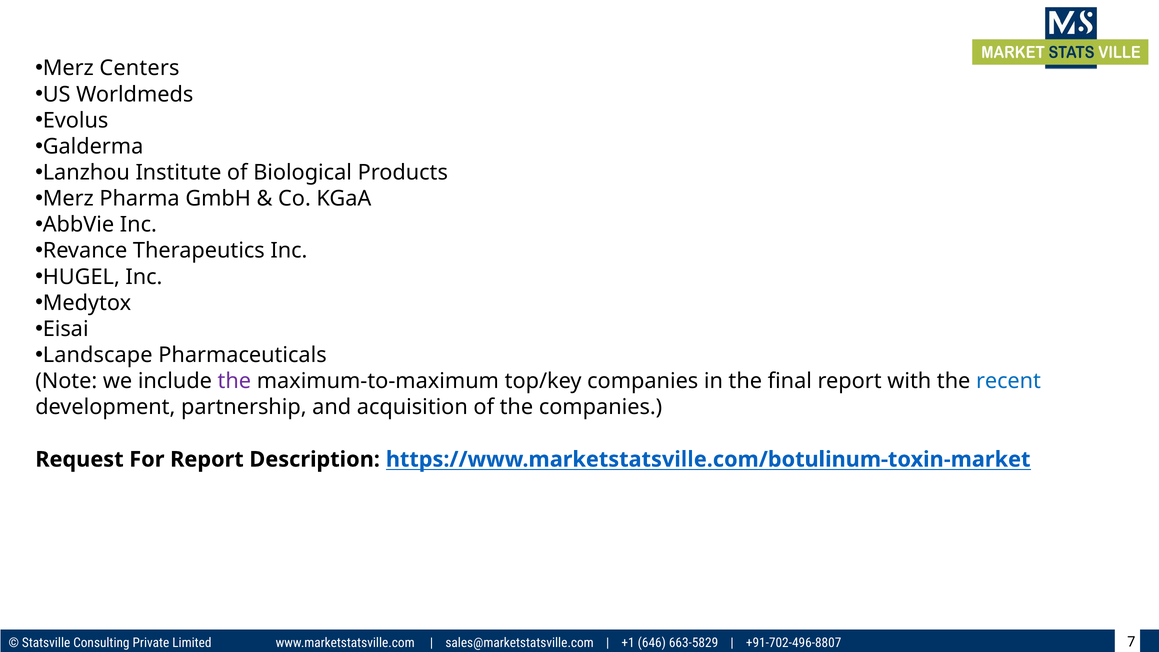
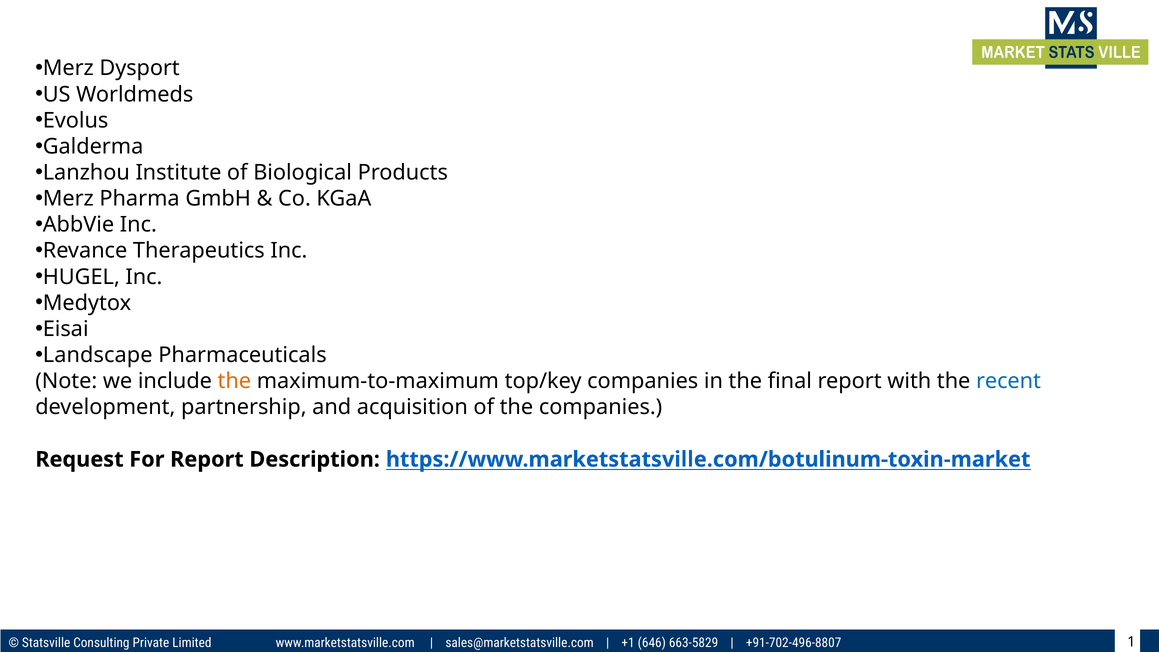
Centers: Centers -> Dysport (140, 68)
the colour: purple -> orange (234, 381)
7: 7 -> 1 (1131, 642)
